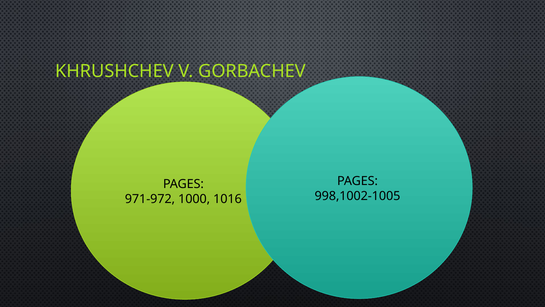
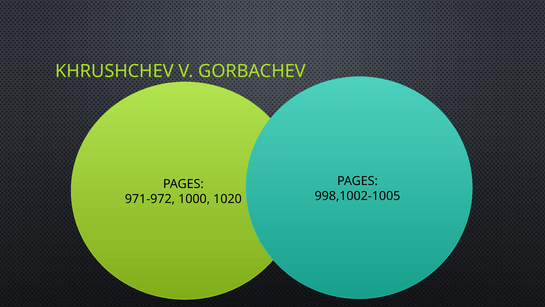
1016: 1016 -> 1020 (228, 199)
